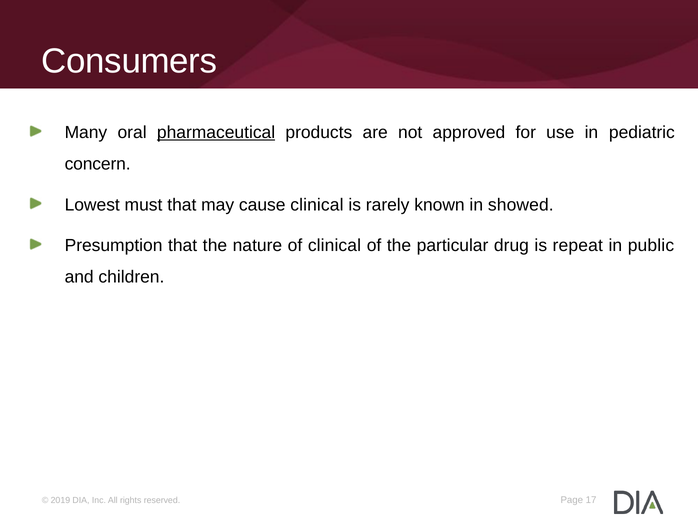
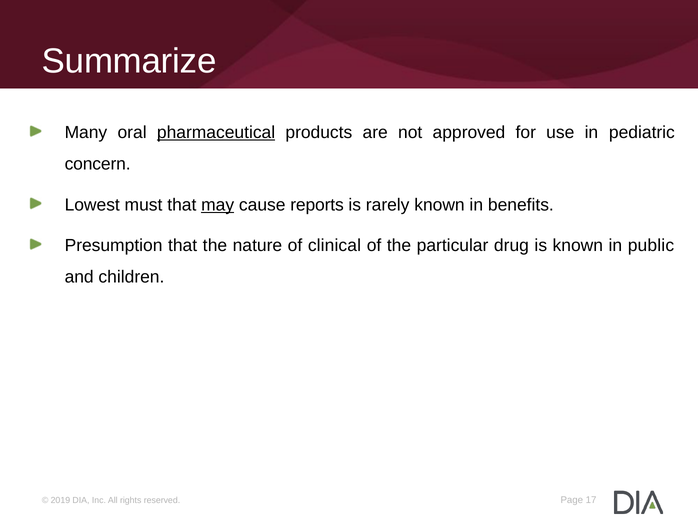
Consumers: Consumers -> Summarize (129, 61)
may underline: none -> present (218, 205)
cause clinical: clinical -> reports (317, 205)
showed: showed -> benefits (521, 205)
is repeat: repeat -> known (578, 245)
